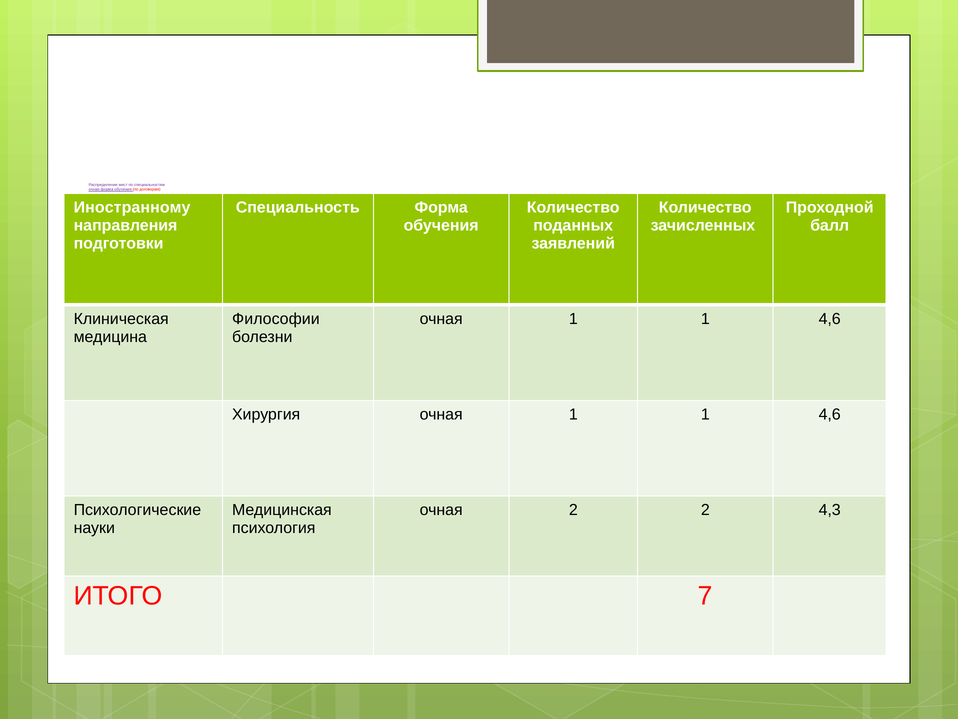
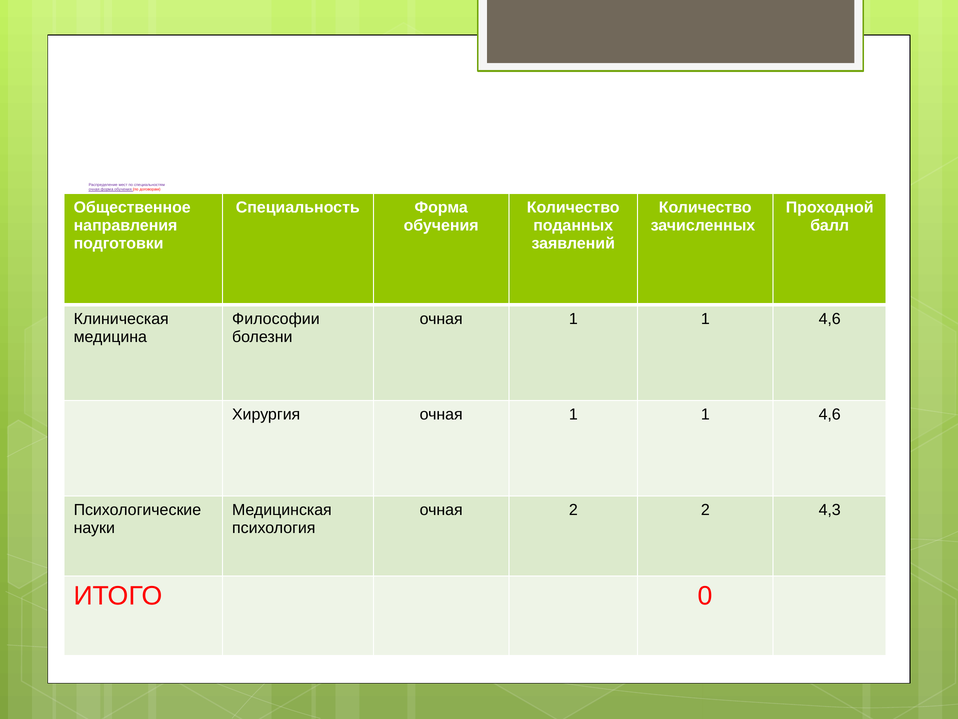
Иностранному: Иностранному -> Общественное (132, 207)
7: 7 -> 0 (705, 596)
